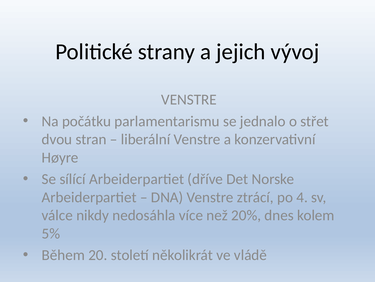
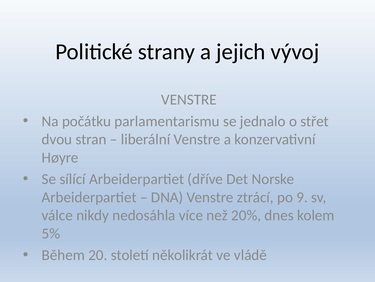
4: 4 -> 9 (302, 197)
